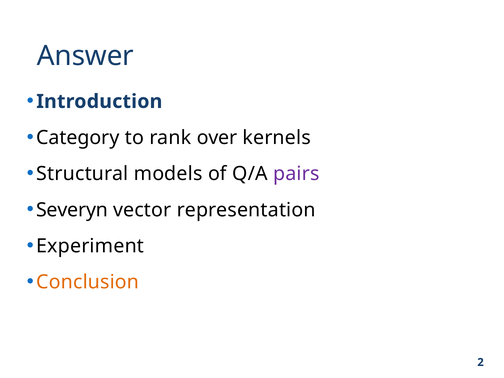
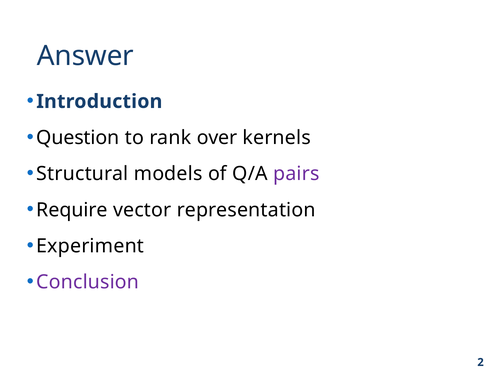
Category: Category -> Question (78, 138)
Severyn: Severyn -> Require (72, 210)
Conclusion colour: orange -> purple (88, 282)
